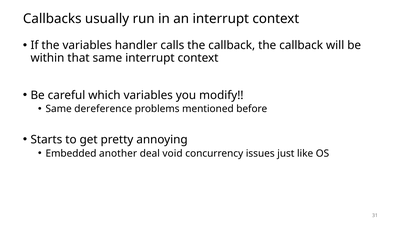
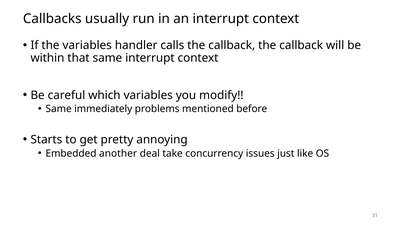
dereference: dereference -> immediately (103, 109)
void: void -> take (173, 153)
